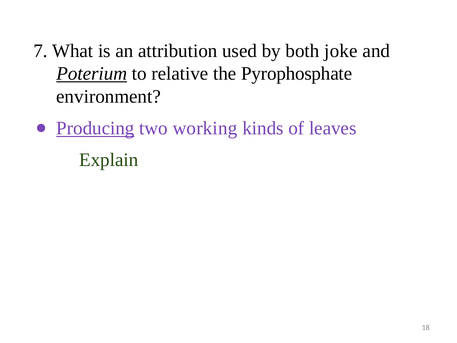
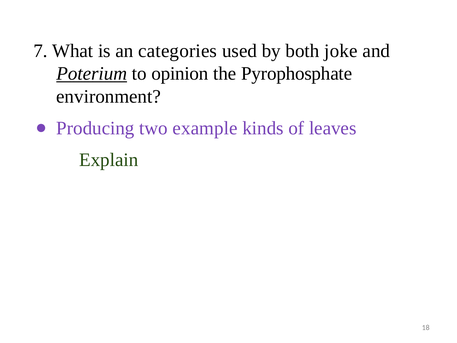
attribution: attribution -> categories (178, 51)
relative: relative -> opinion (180, 74)
Producing underline: present -> none (95, 128)
working: working -> example (205, 128)
